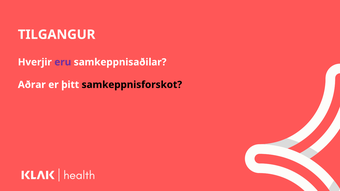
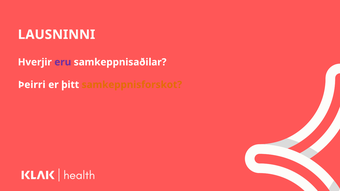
TILGANGUR: TILGANGUR -> LAUSNINNI (57, 35)
Aðrar: Aðrar -> Þeirri (32, 85)
samkeppnisforskot colour: black -> orange (132, 85)
